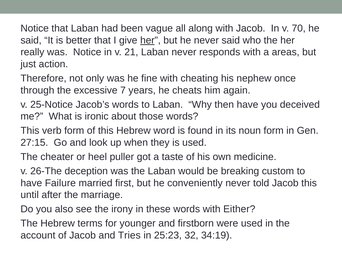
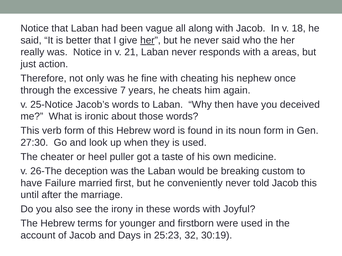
70: 70 -> 18 (299, 28)
27:15: 27:15 -> 27:30 (34, 143)
Either: Either -> Joyful (239, 210)
Tries: Tries -> Days (129, 236)
34:19: 34:19 -> 30:19 (217, 236)
